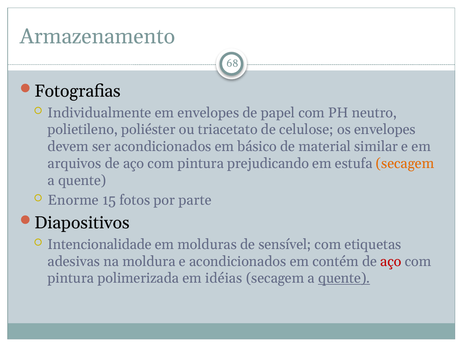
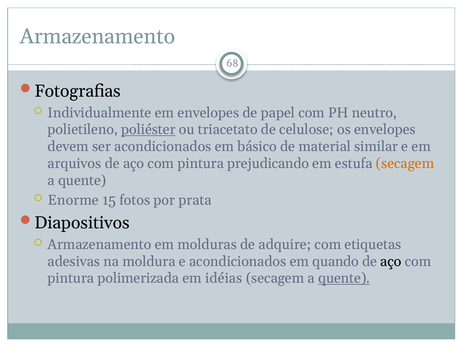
poliéster underline: none -> present (148, 130)
parte: parte -> prata (195, 200)
Intencionalidade: Intencionalidade -> Armazenamento (100, 245)
sensível: sensível -> adquire (285, 245)
contém: contém -> quando (336, 262)
aço colour: red -> black (391, 262)
